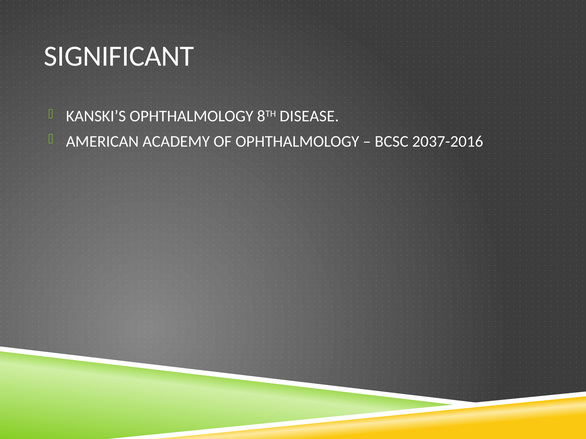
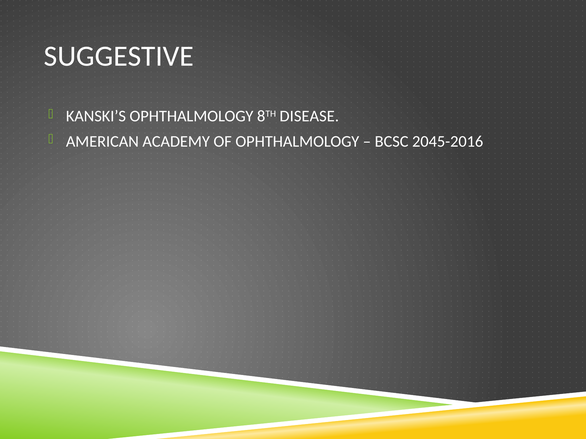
SIGNIFICANT: SIGNIFICANT -> SUGGESTIVE (119, 56)
2037-2016: 2037-2016 -> 2045-2016 (448, 142)
